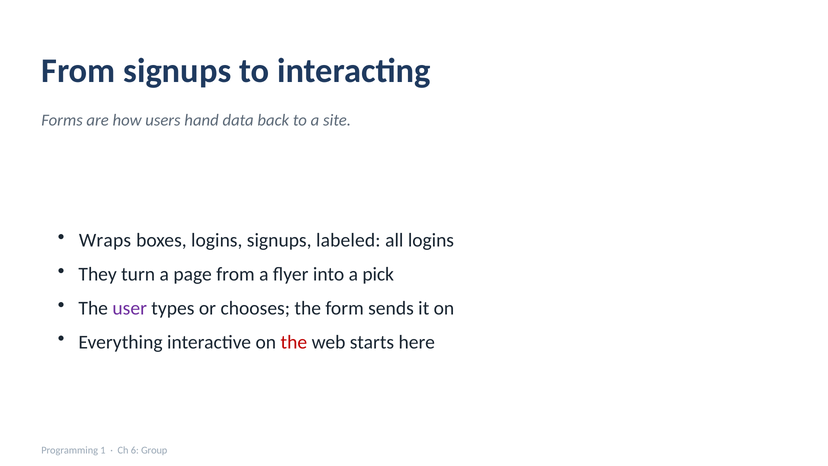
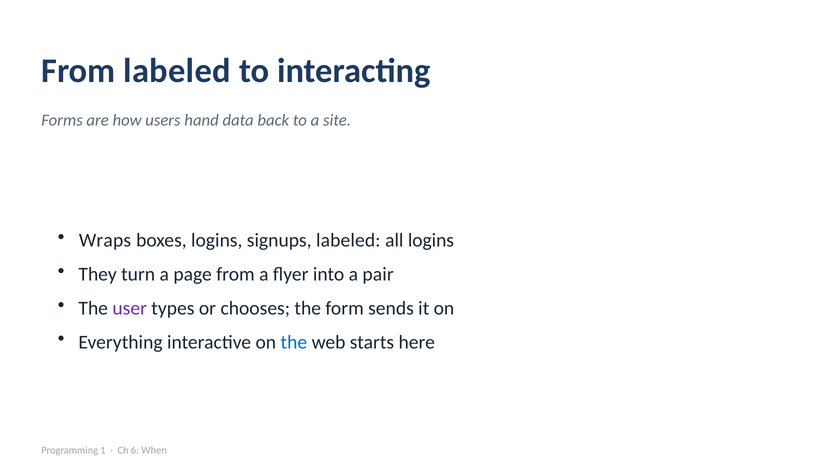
From signups: signups -> labeled (177, 71)
pick: pick -> pair (378, 274)
the colour: red -> blue (294, 342)
Group: Group -> When (154, 450)
